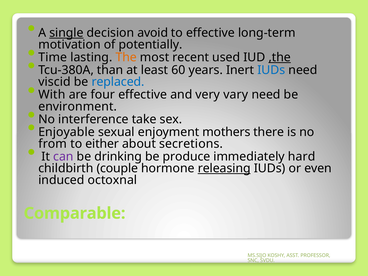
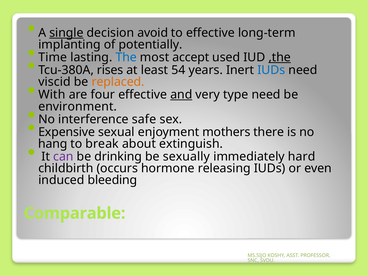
motivation: motivation -> implanting (69, 45)
The colour: orange -> blue (126, 57)
recent: recent -> accept (191, 57)
than: than -> rises (110, 70)
60: 60 -> 54 (178, 70)
replaced colour: blue -> orange (118, 82)
and underline: none -> present (181, 95)
vary: vary -> type (236, 95)
take: take -> safe (144, 119)
Enjoyable: Enjoyable -> Expensive (67, 132)
from: from -> hang (53, 144)
either: either -> break (102, 144)
secretions: secretions -> extinguish (191, 144)
produce: produce -> sexually (186, 157)
couple: couple -> occurs (117, 168)
releasing underline: present -> none (224, 168)
octoxnal: octoxnal -> bleeding (112, 180)
